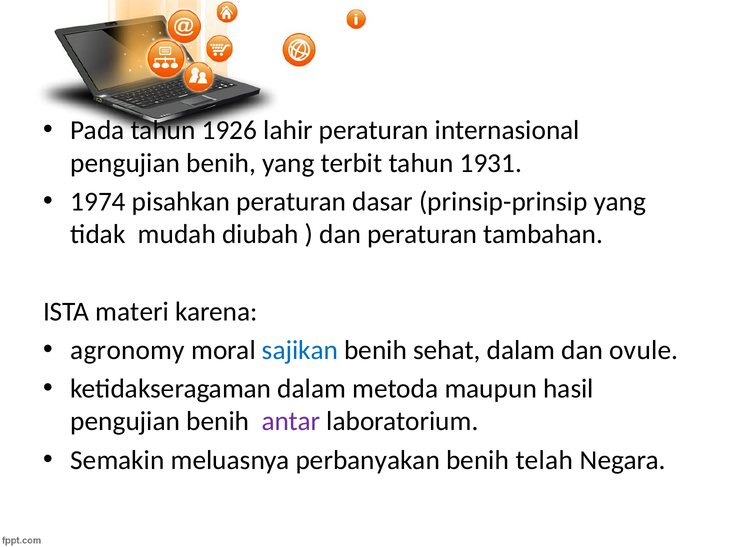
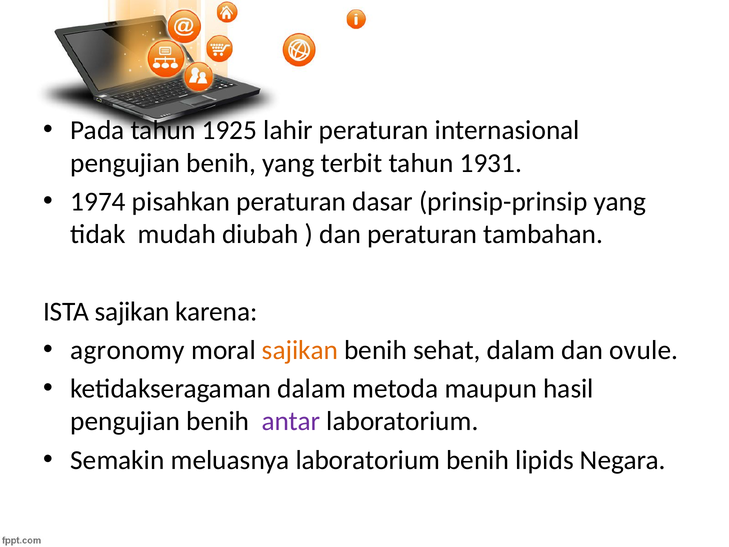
1926: 1926 -> 1925 (229, 130)
ISTA materi: materi -> sajikan (132, 311)
sajikan colour: blue -> orange (300, 350)
meluasnya perbanyakan: perbanyakan -> laboratorium (368, 460)
telah: telah -> lipids (544, 460)
